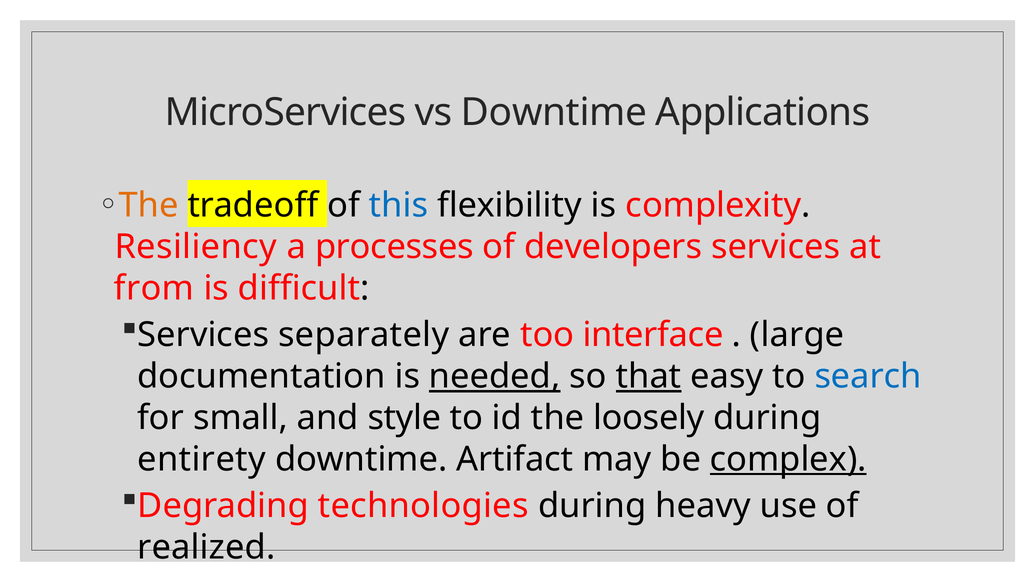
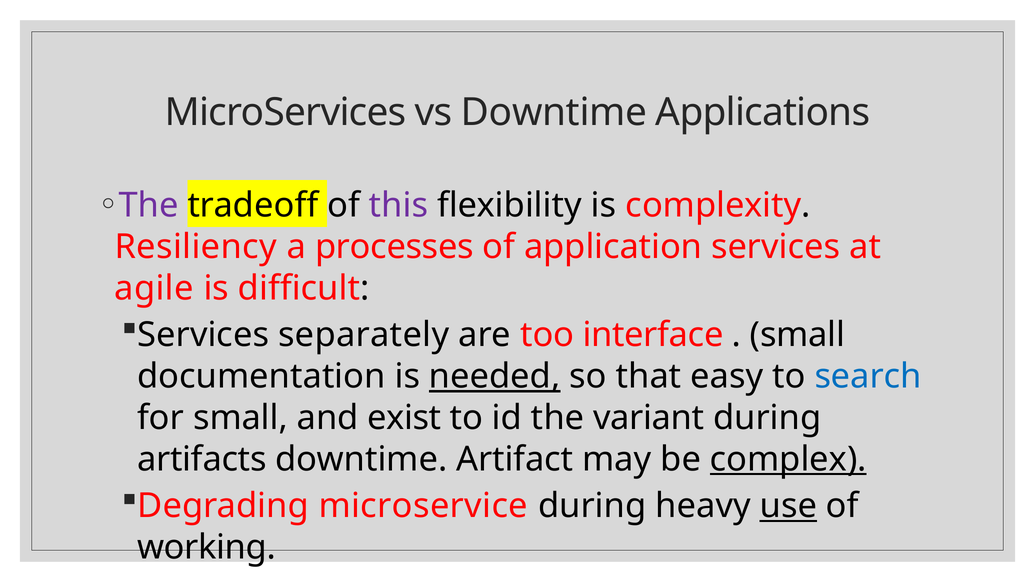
The colour: orange -> purple (149, 206)
this colour: blue -> purple (399, 206)
developers: developers -> application (613, 247)
from: from -> agile (154, 288)
large: large -> small (797, 335)
that underline: present -> none (649, 377)
style: style -> exist (404, 418)
loosely: loosely -> variant (649, 418)
entirety: entirety -> artifacts (202, 459)
technologies: technologies -> microservice (423, 506)
use underline: none -> present (788, 506)
realized: realized -> working (206, 548)
